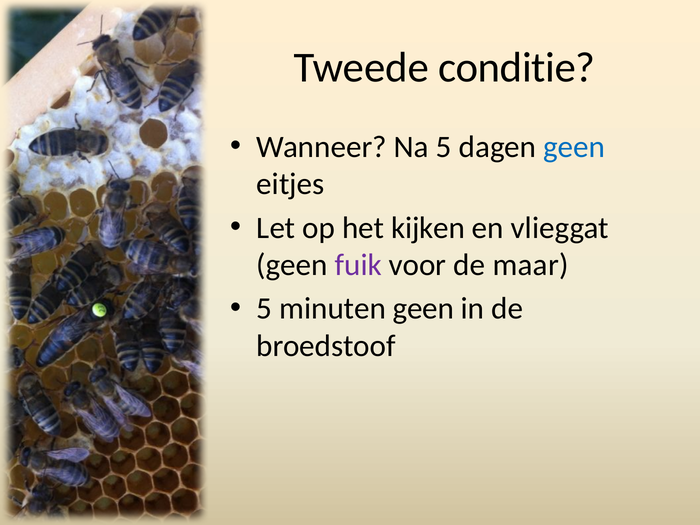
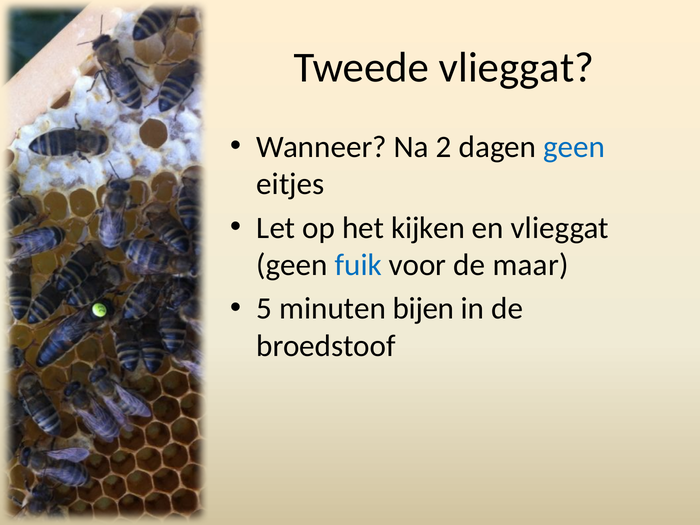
Tweede conditie: conditie -> vlieggat (517, 68)
Na 5: 5 -> 2 (444, 147)
fuik colour: purple -> blue (358, 265)
minuten geen: geen -> bijen (423, 309)
